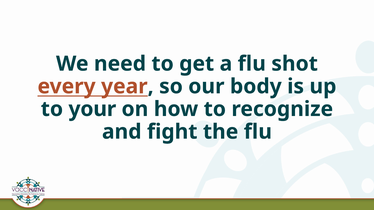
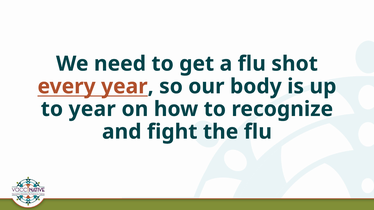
to your: your -> year (92, 109)
